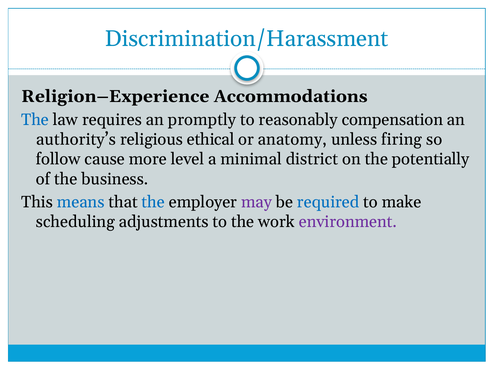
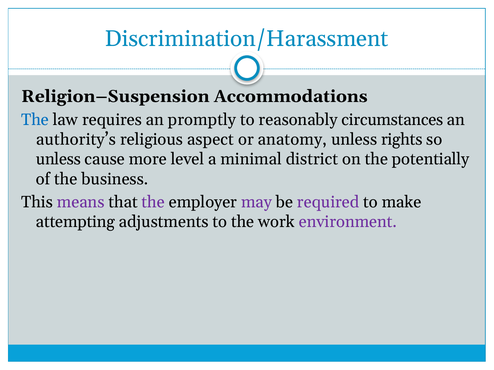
Religion–Experience: Religion–Experience -> Religion–Suspension (115, 96)
compensation: compensation -> circumstances (392, 120)
ethical: ethical -> aspect (211, 140)
firing: firing -> rights (402, 140)
follow: follow -> unless (58, 159)
means colour: blue -> purple (81, 202)
the colour: blue -> purple (153, 202)
required colour: blue -> purple (328, 202)
scheduling: scheduling -> attempting (75, 222)
